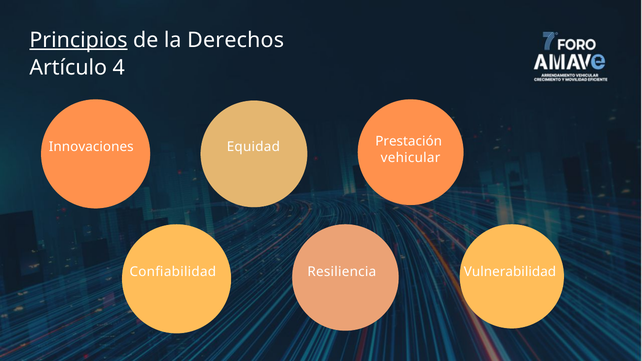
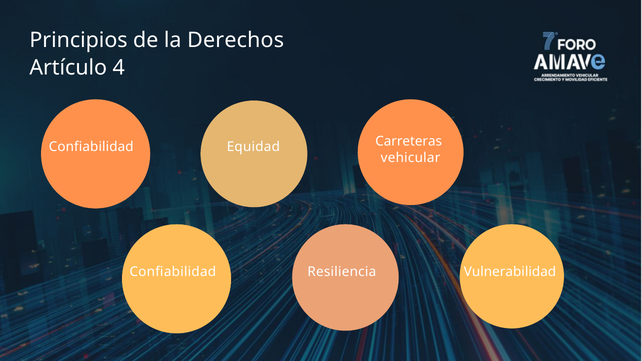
Principios underline: present -> none (78, 40)
Prestación: Prestación -> Carreteras (409, 142)
Innovaciones: Innovaciones -> Confiabilidad (91, 147)
